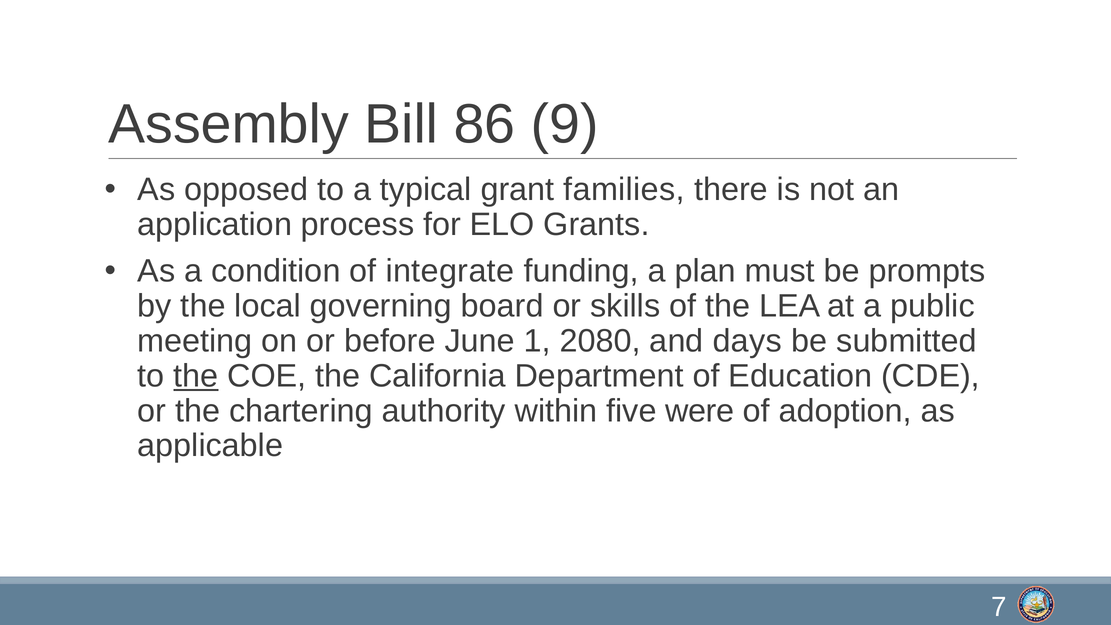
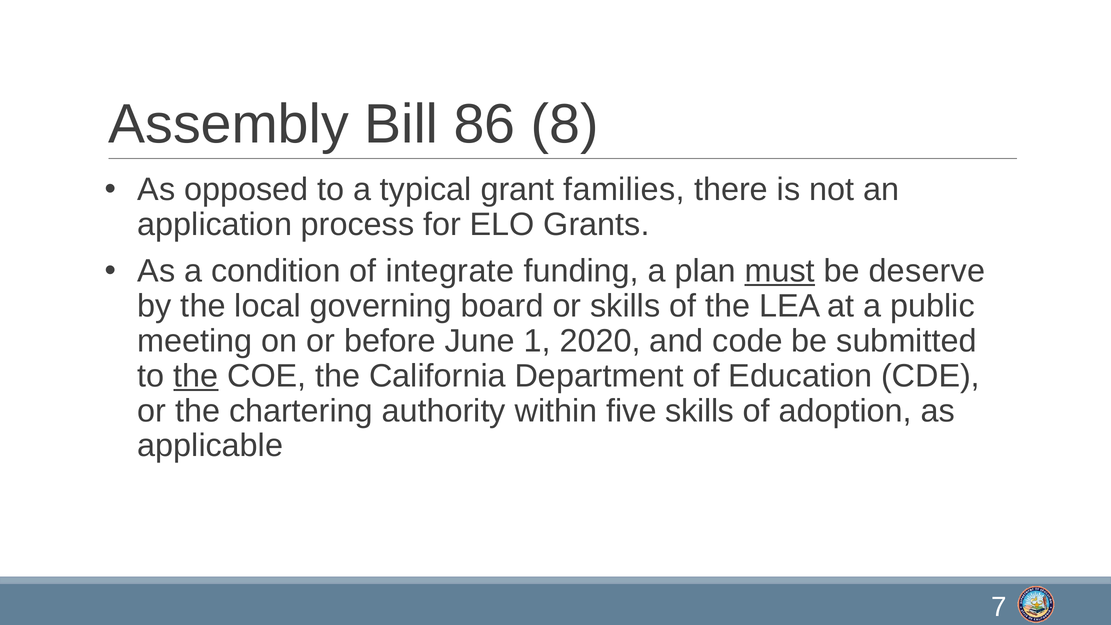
9: 9 -> 8 (565, 124)
must underline: none -> present (780, 271)
prompts: prompts -> deserve (927, 271)
2080: 2080 -> 2020 (600, 341)
days: days -> code (748, 341)
five were: were -> skills (700, 411)
